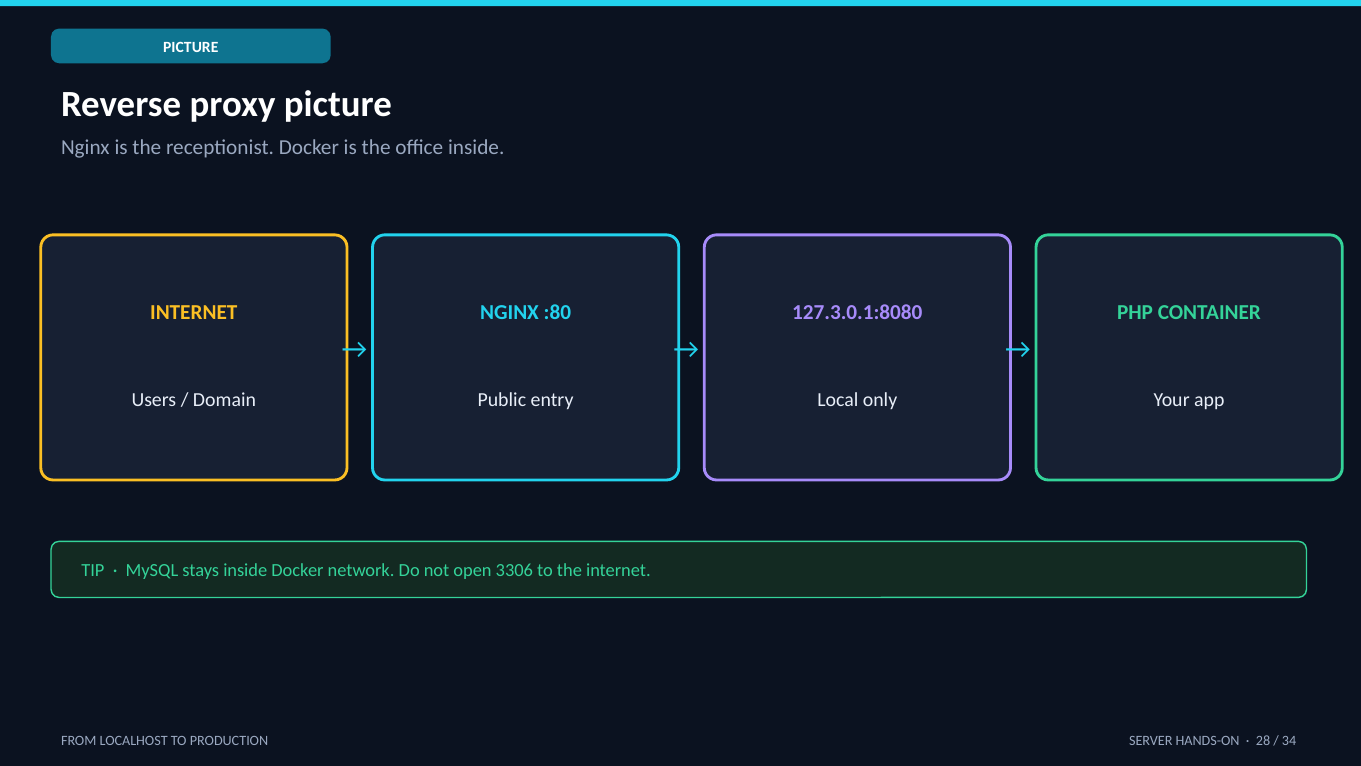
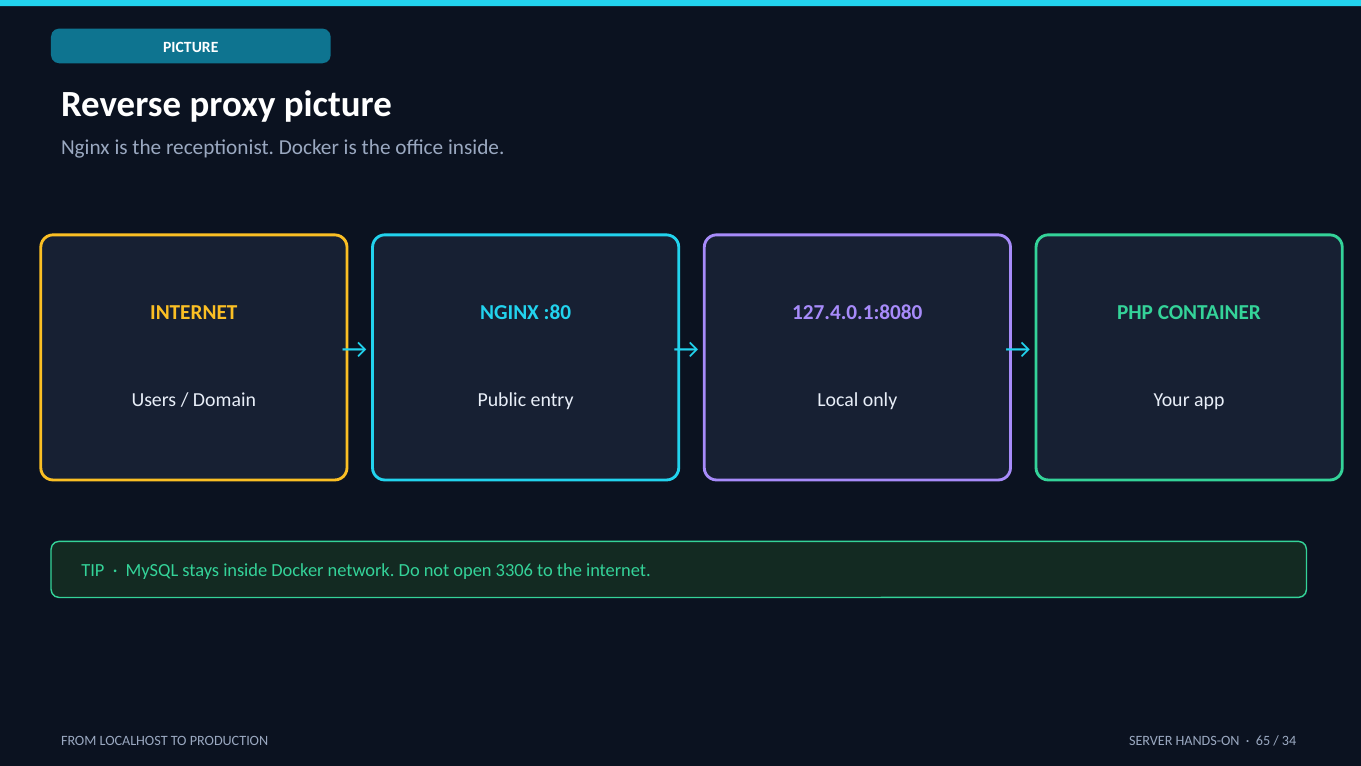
127.3.0.1:8080: 127.3.0.1:8080 -> 127.4.0.1:8080 (857, 313)
28: 28 -> 65 (1263, 740)
